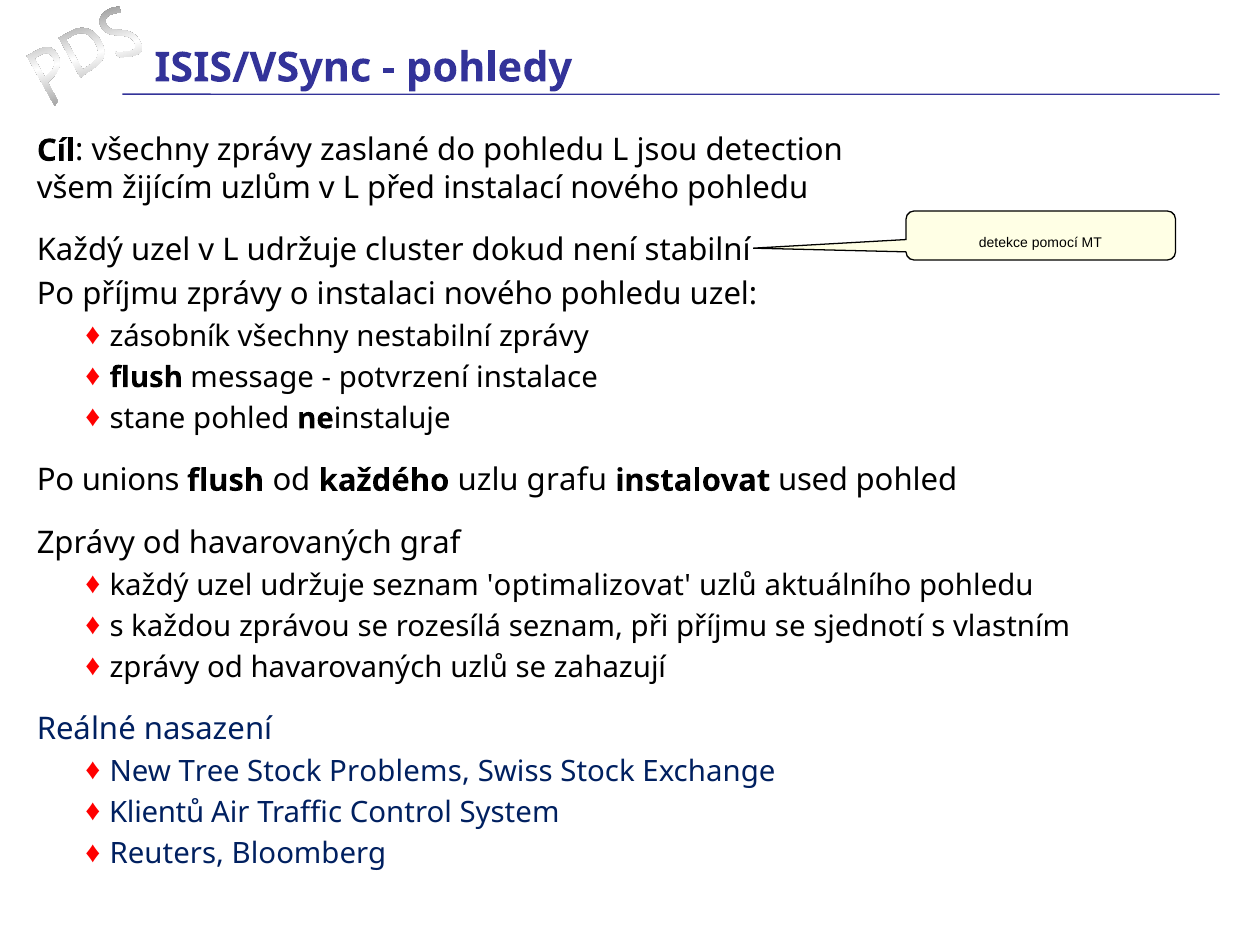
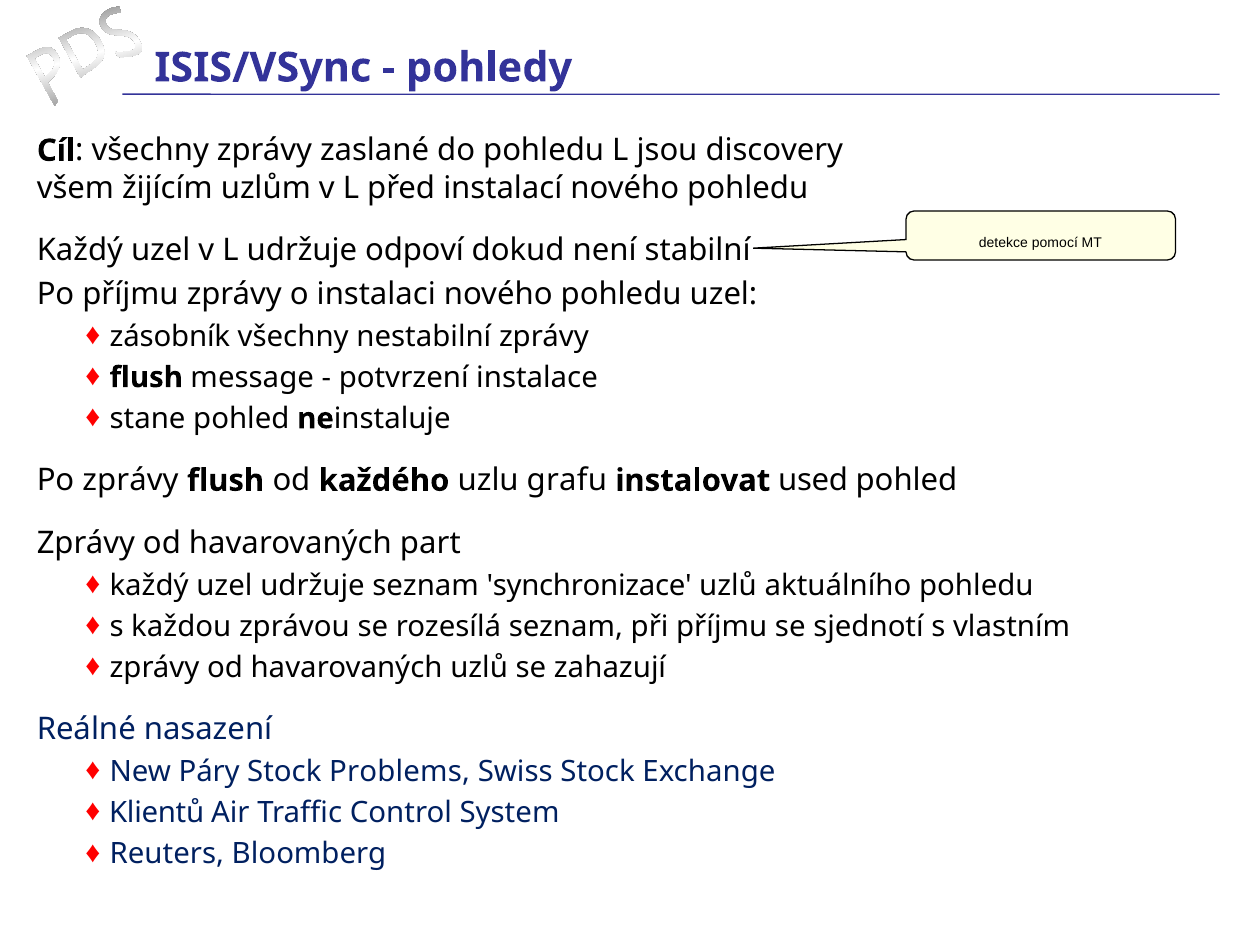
detection: detection -> discovery (774, 151)
cluster: cluster -> odpoví (415, 251)
Po unions: unions -> zprávy (130, 481)
graf: graf -> part (430, 543)
optimalizovat: optimalizovat -> synchronizace (589, 585)
Tree: Tree -> Páry (209, 772)
